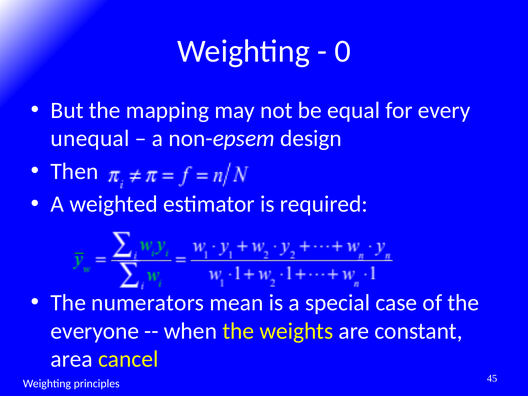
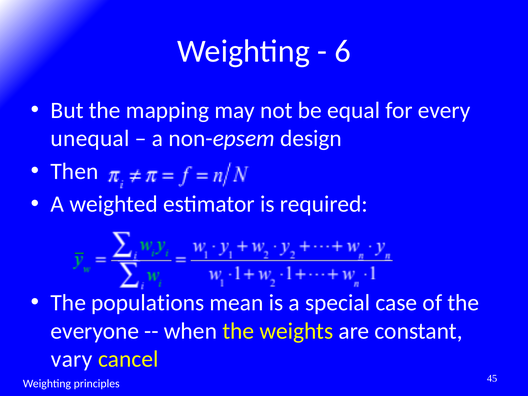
0: 0 -> 6 (343, 51)
numerators: numerators -> populations (148, 303)
area: area -> vary (72, 359)
